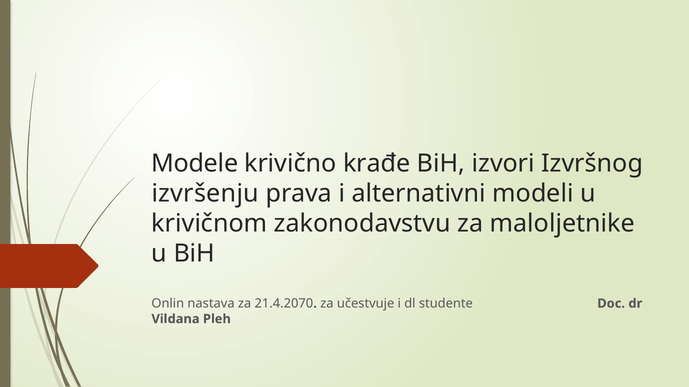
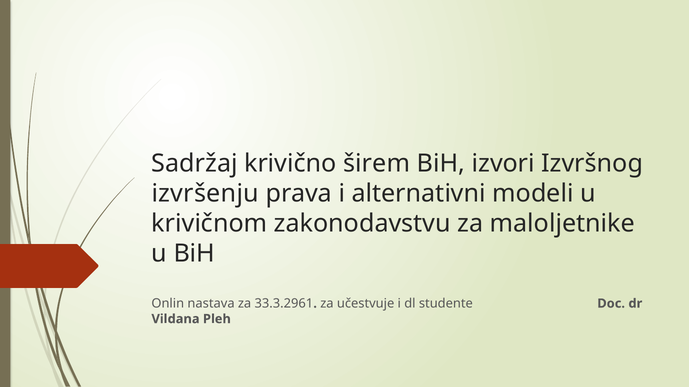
Modele: Modele -> Sadržaj (195, 164)
krađe: krađe -> širem (377, 164)
21.4.2070: 21.4.2070 -> 33.3.2961 (284, 304)
